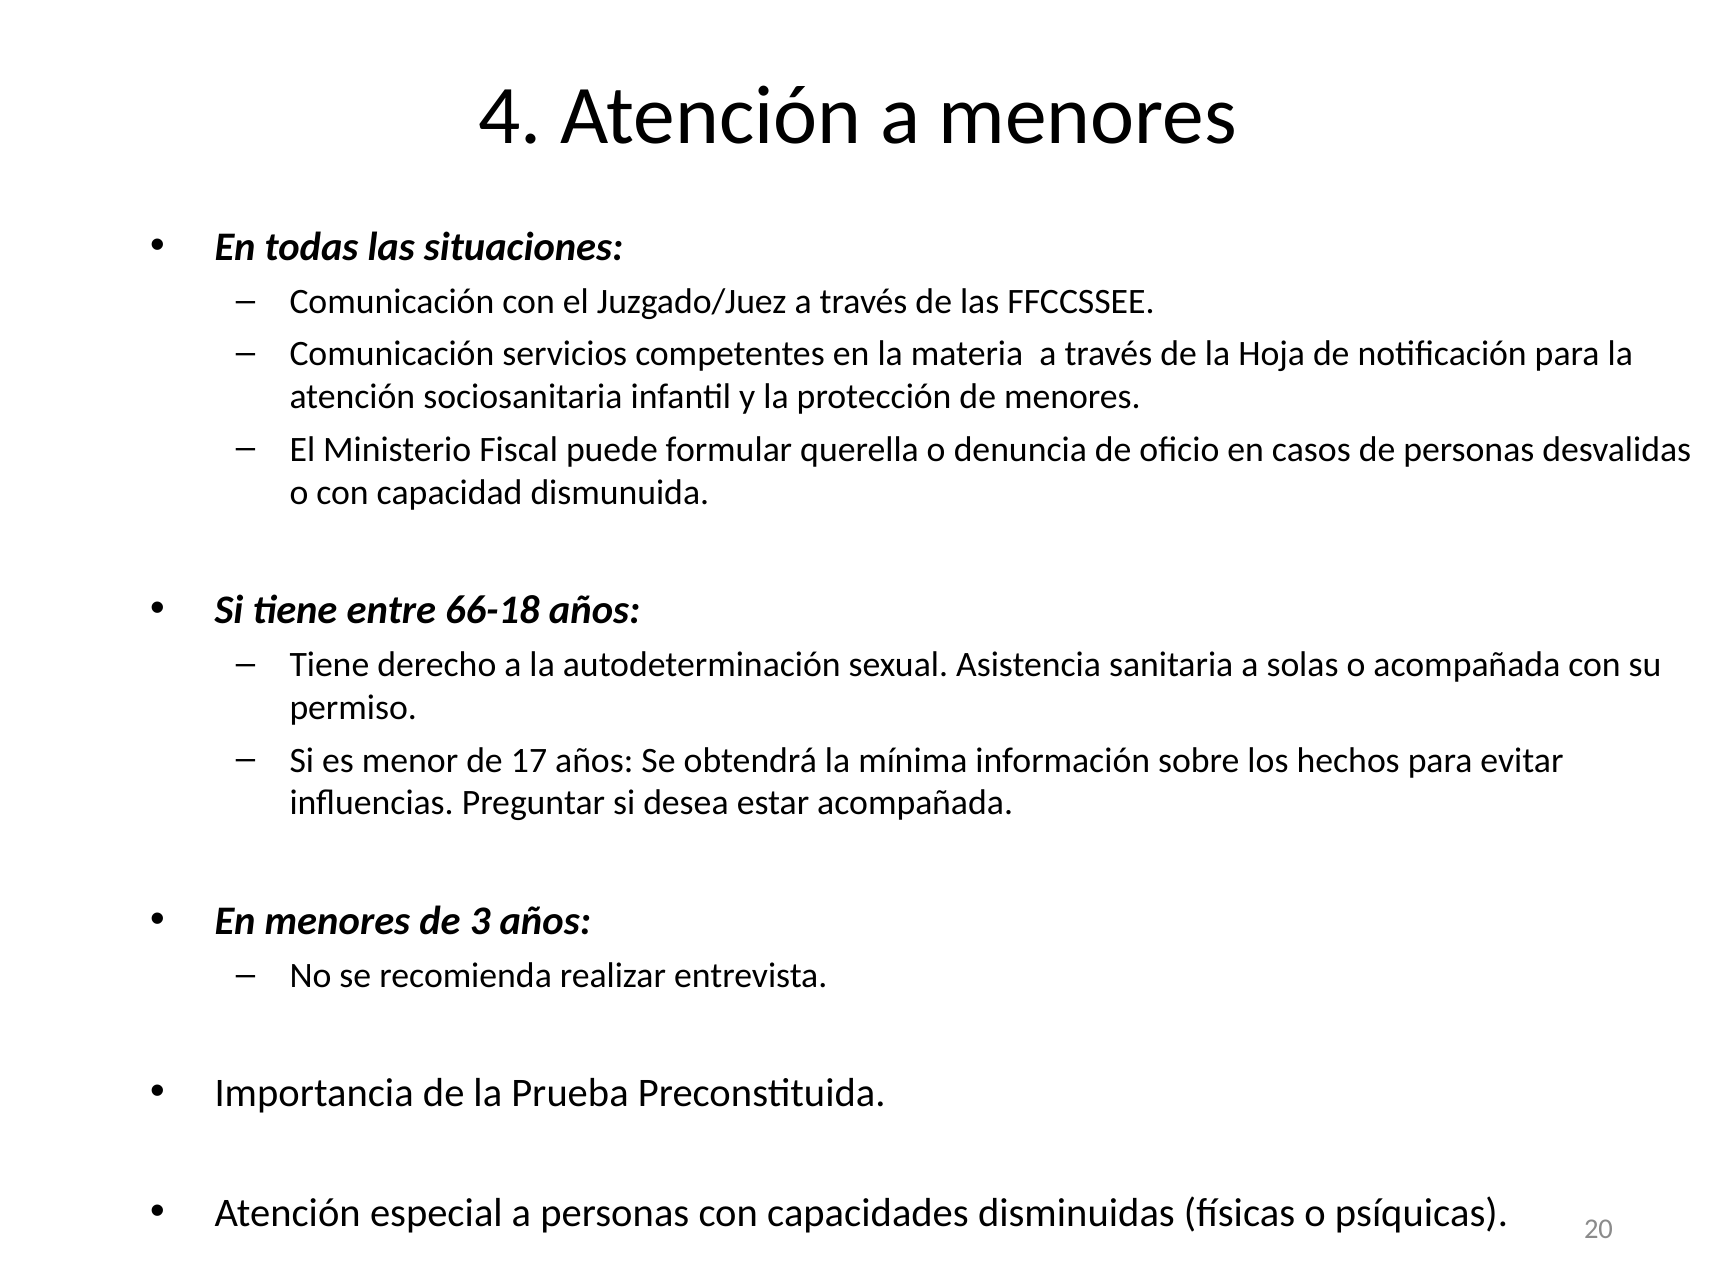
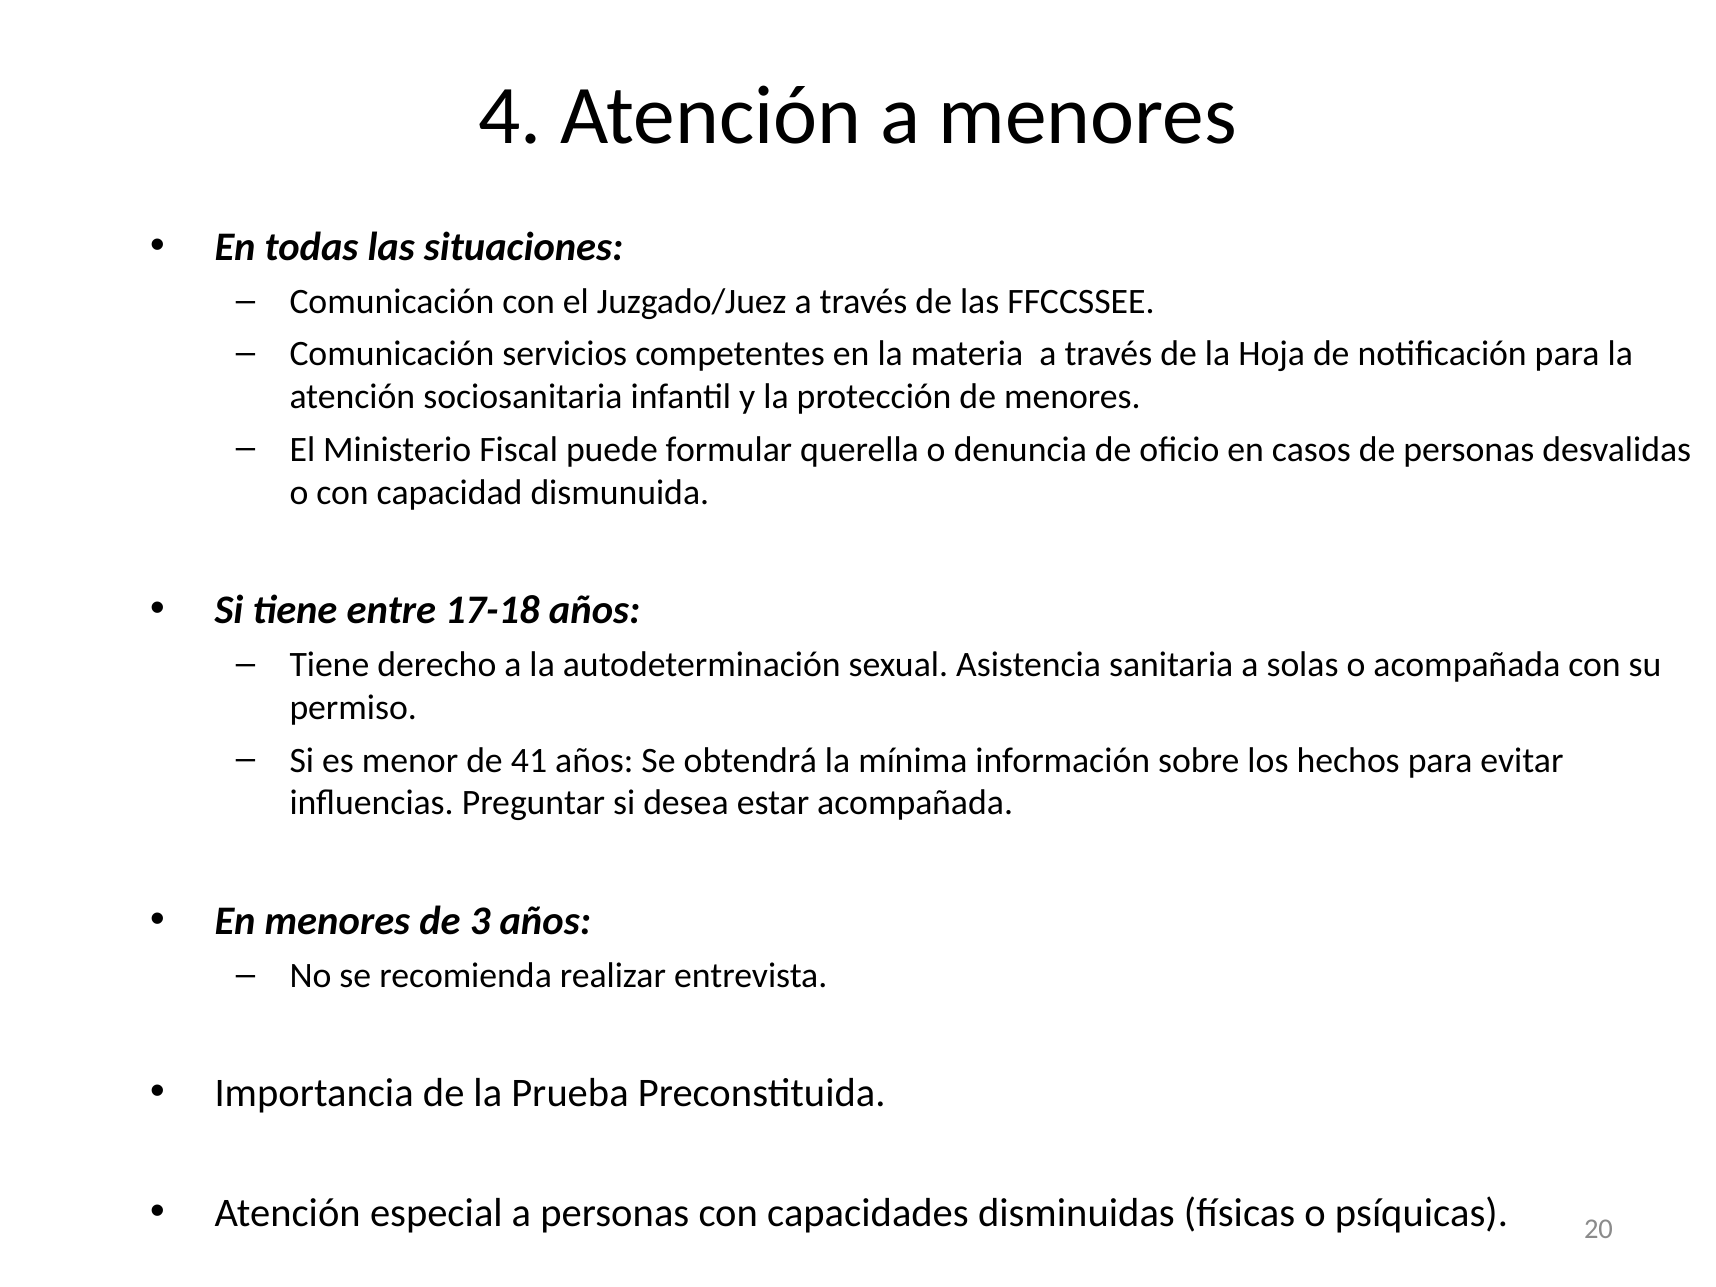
66-18: 66-18 -> 17-18 (492, 610)
17: 17 -> 41 (529, 760)
